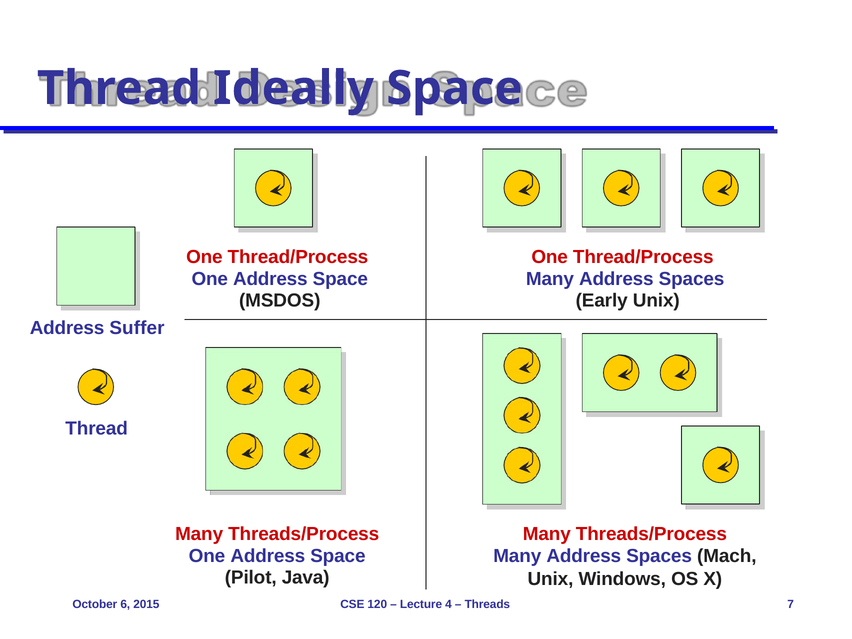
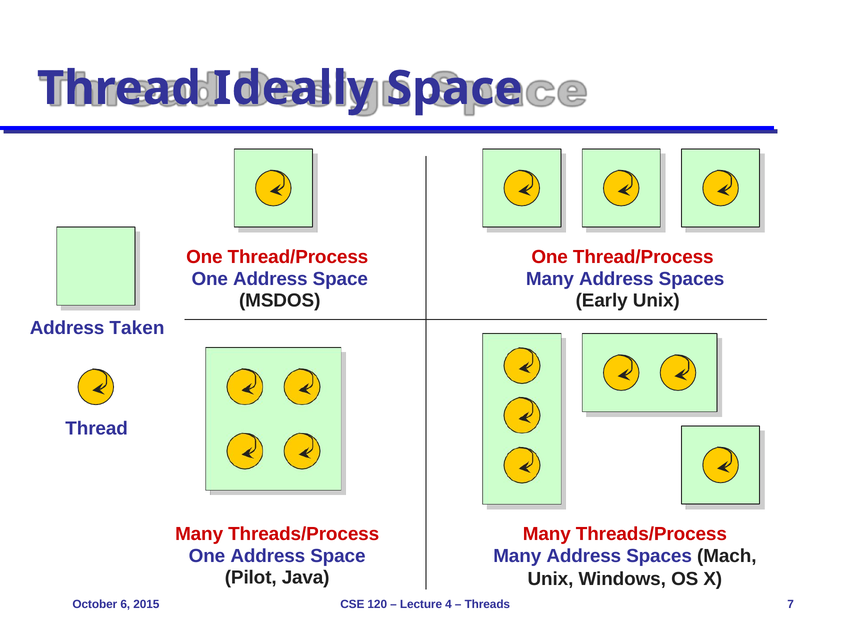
Suffer: Suffer -> Taken (137, 328)
